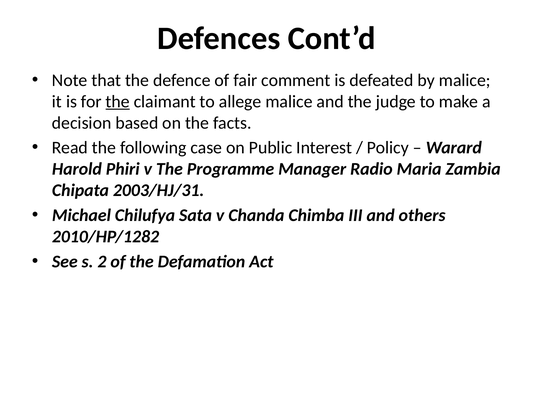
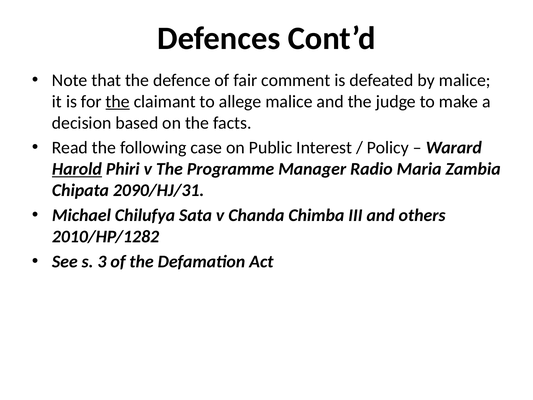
Harold underline: none -> present (77, 169)
2003/HJ/31: 2003/HJ/31 -> 2090/HJ/31 (159, 190)
2: 2 -> 3 (102, 261)
